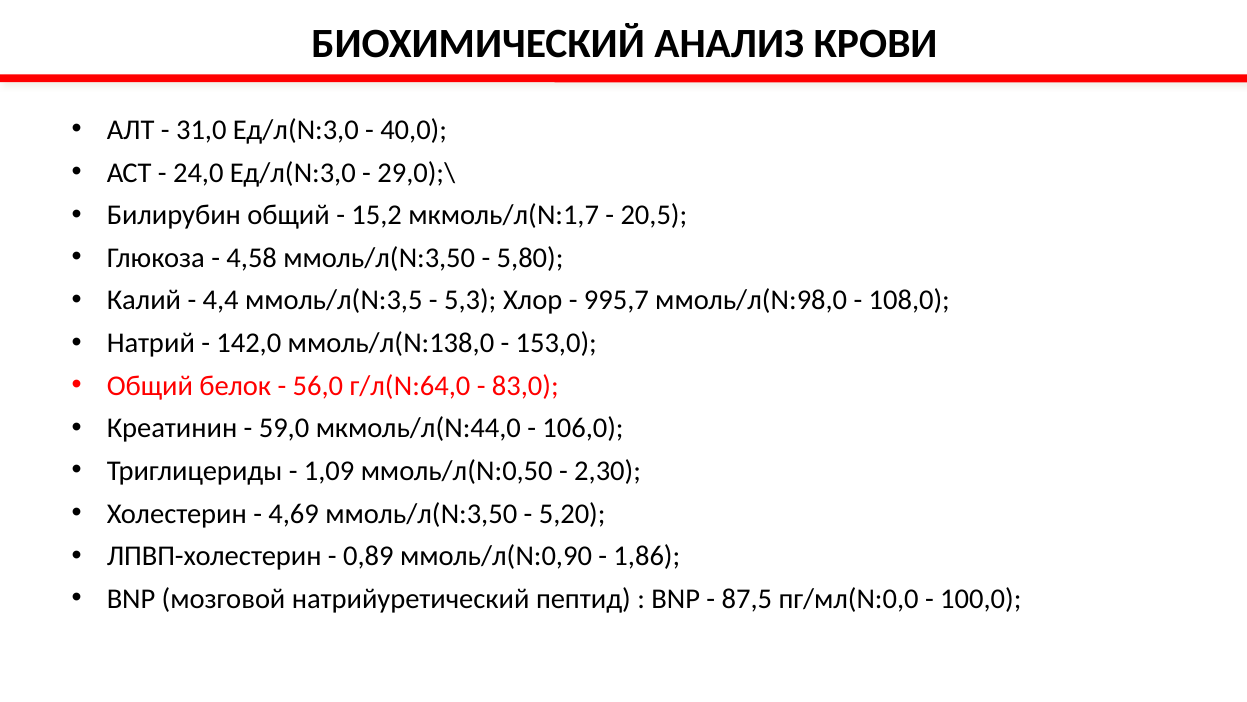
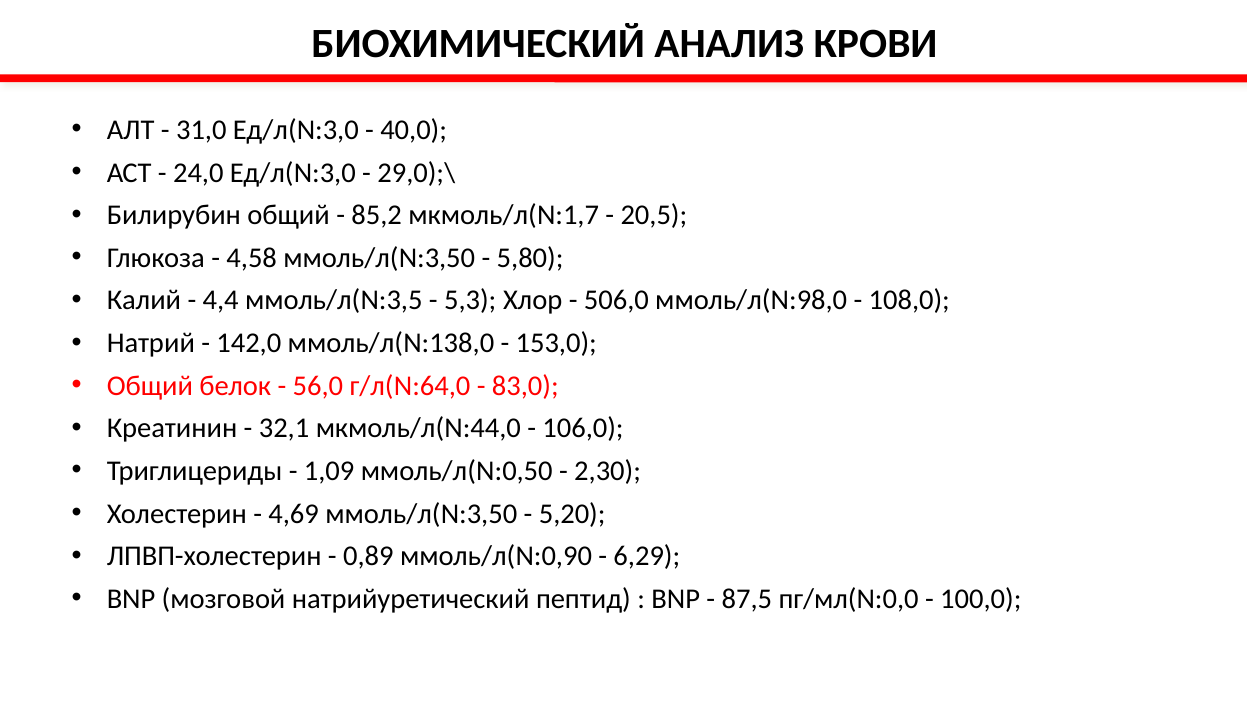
15,2: 15,2 -> 85,2 (377, 215)
995,7: 995,7 -> 506,0 (616, 300)
59,0: 59,0 -> 32,1 (284, 428)
1,86: 1,86 -> 6,29 (647, 556)
